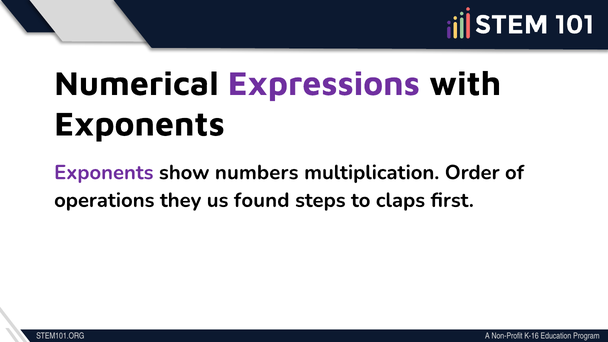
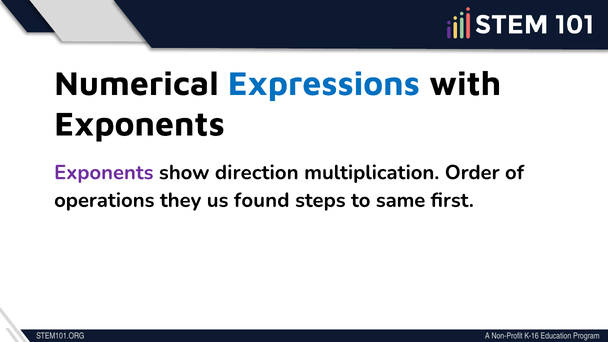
Expressions colour: purple -> blue (324, 84)
numbers: numbers -> direction (257, 172)
claps: claps -> same (401, 200)
